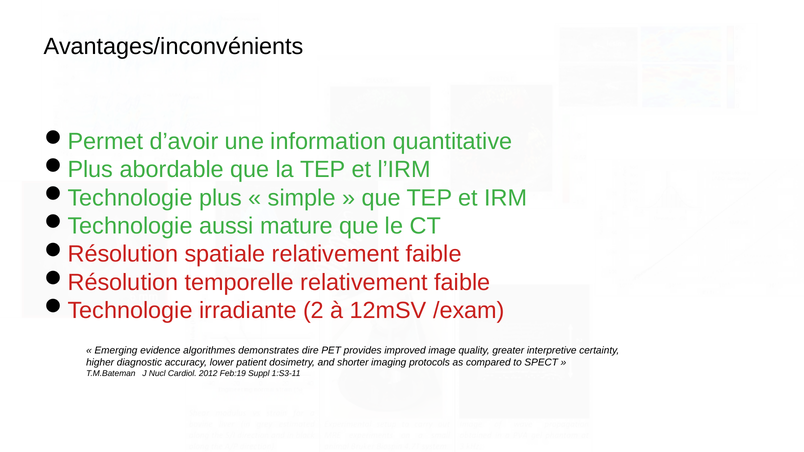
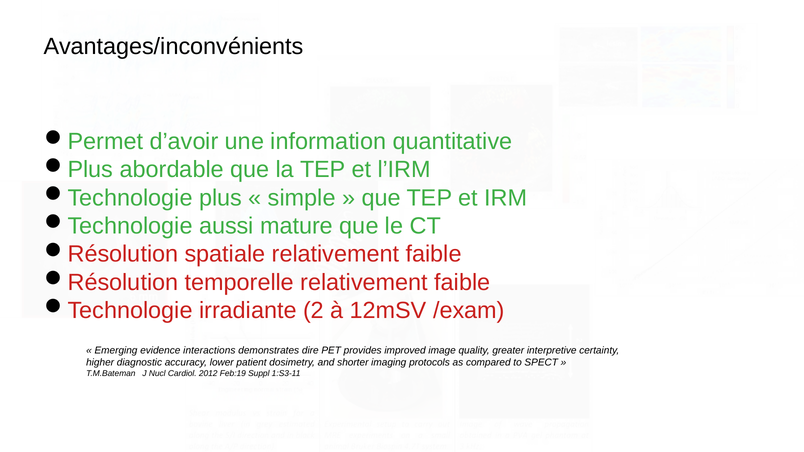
algorithmes: algorithmes -> interactions (209, 351)
